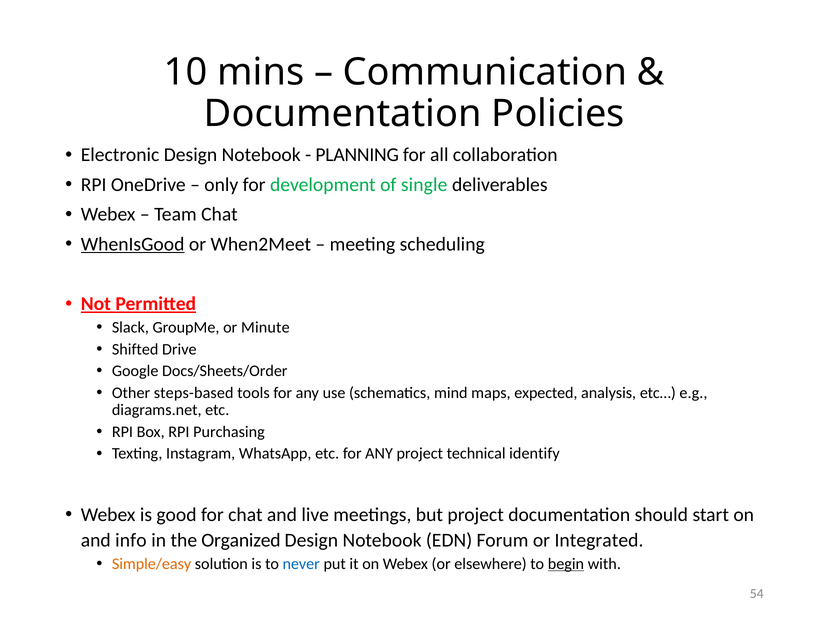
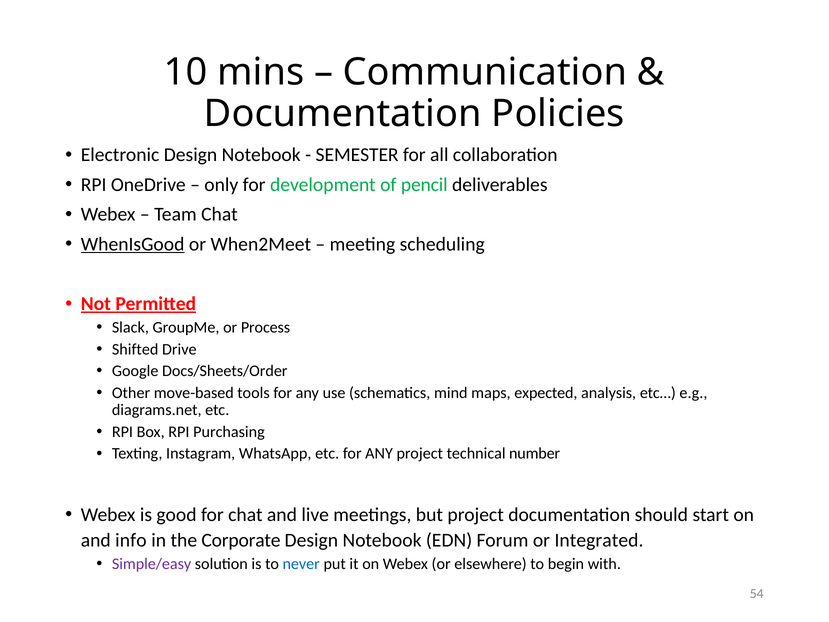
PLANNING: PLANNING -> SEMESTER (357, 155)
single: single -> pencil (424, 185)
Minute: Minute -> Process (266, 327)
steps-based: steps-based -> move-based (194, 393)
identify: identify -> number (535, 453)
Organized: Organized -> Corporate (241, 540)
Simple/easy colour: orange -> purple (152, 564)
begin underline: present -> none (566, 564)
